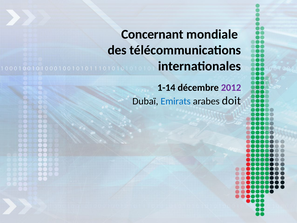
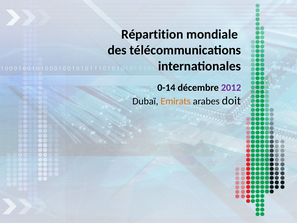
Concernant: Concernant -> Répartition (152, 34)
1-14: 1-14 -> 0-14 (166, 88)
Emirats colour: blue -> orange (176, 101)
